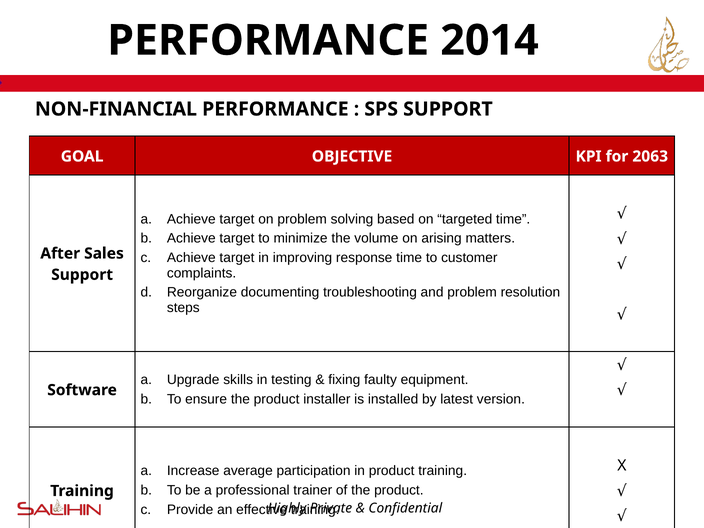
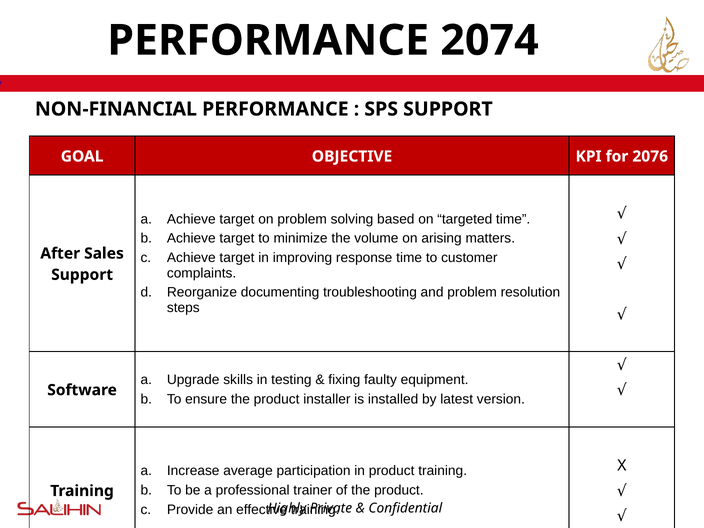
2014: 2014 -> 2074 (490, 41)
2063: 2063 -> 2076 (650, 156)
